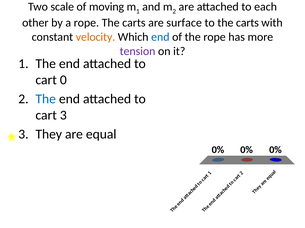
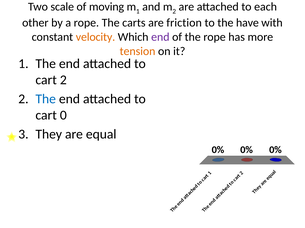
surface: surface -> friction (184, 23)
to the carts: carts -> have (247, 23)
end colour: blue -> purple (160, 37)
tension colour: purple -> orange (138, 51)
cart 0: 0 -> 2 (63, 80)
cart 3: 3 -> 0 (63, 116)
